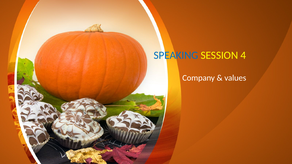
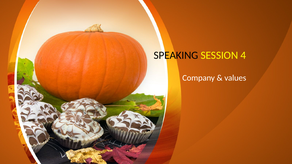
SPEAKING colour: blue -> black (176, 55)
